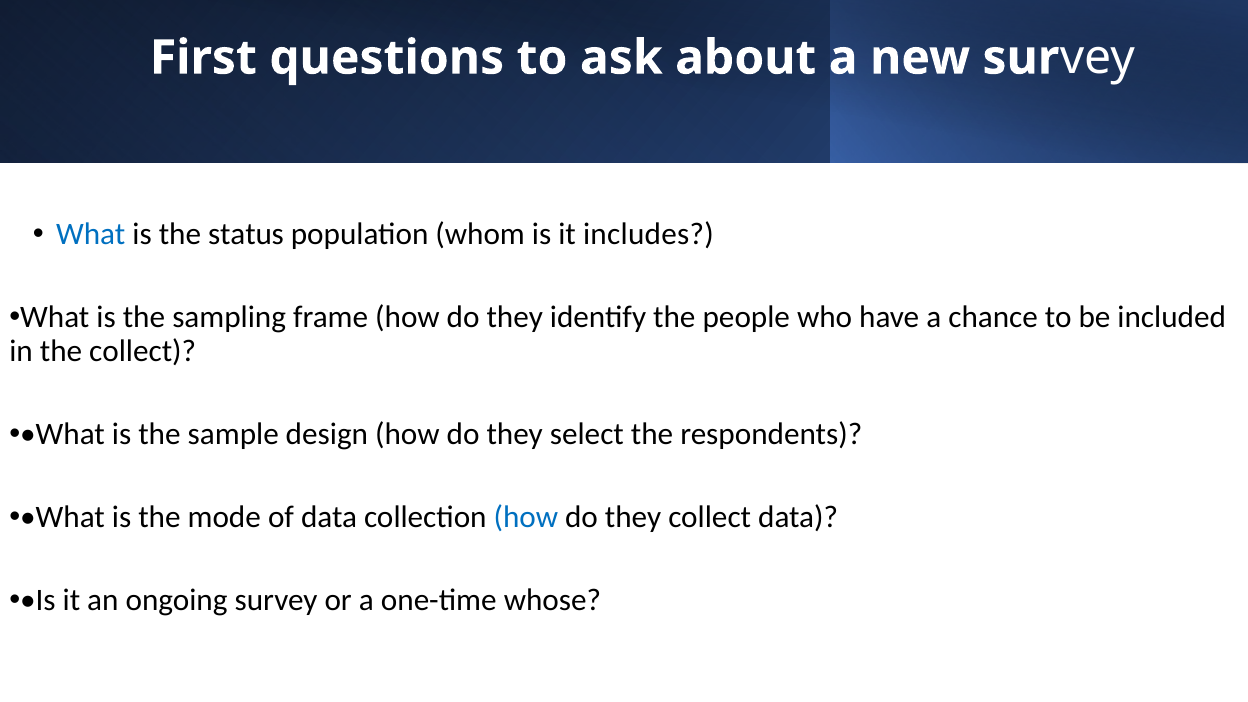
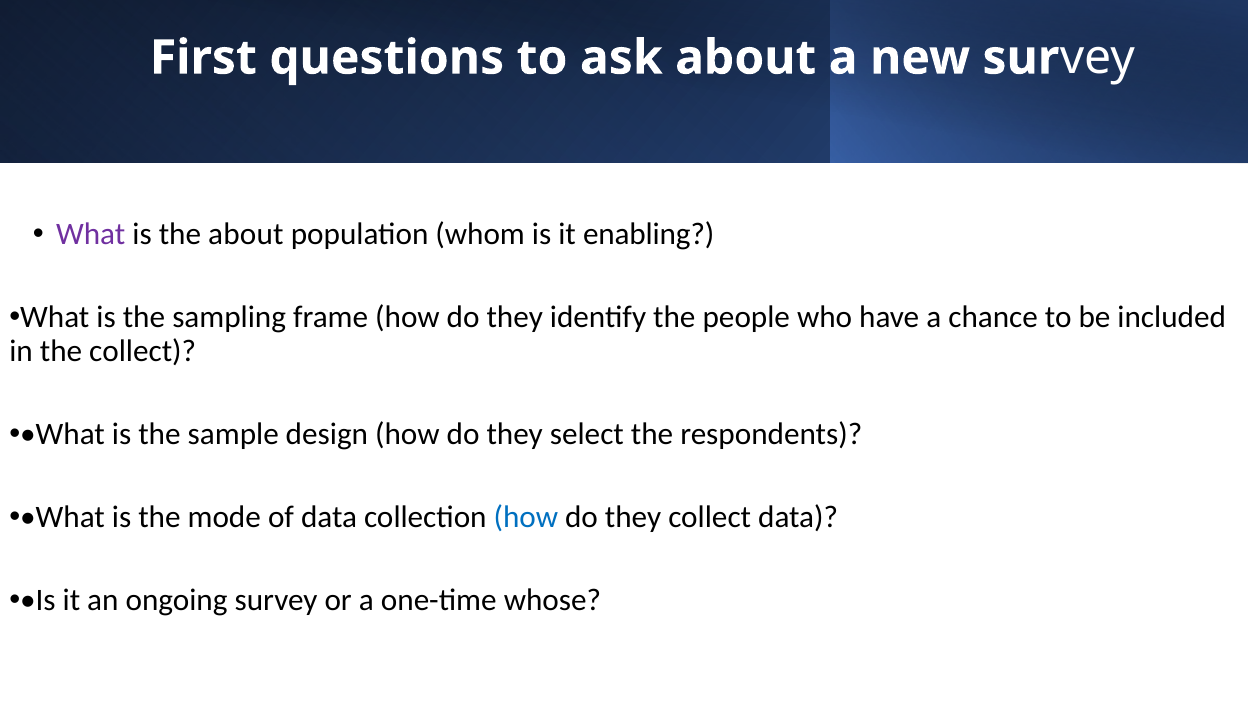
What colour: blue -> purple (91, 235)
the status: status -> about (246, 235)
includes: includes -> enabling (649, 235)
